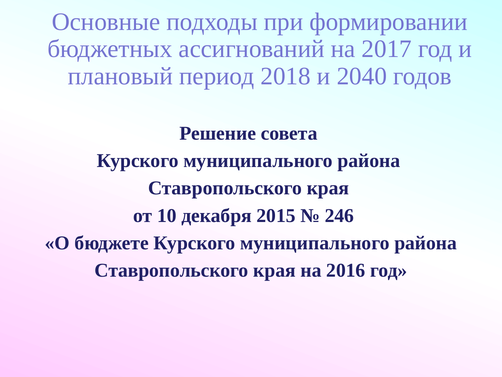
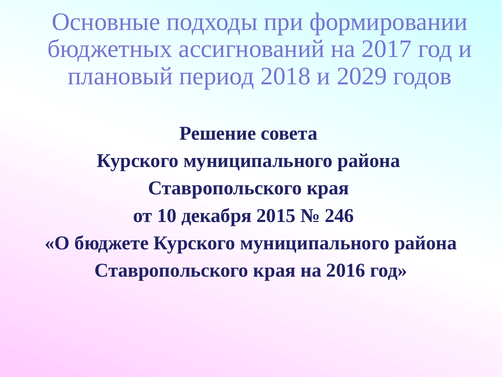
2040: 2040 -> 2029 (362, 76)
